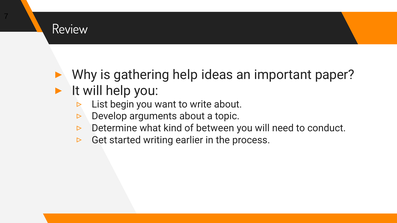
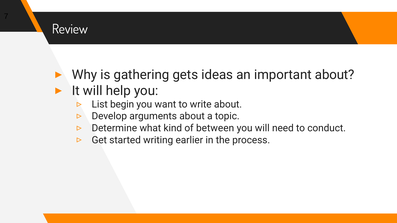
gathering help: help -> gets (185, 75)
important paper: paper -> about (335, 75)
